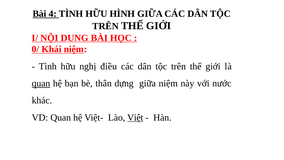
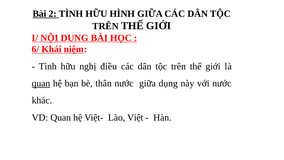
4: 4 -> 2 (53, 14)
0/: 0/ -> 6/ (35, 49)
thân dựng: dựng -> nước (124, 83)
giữa niệm: niệm -> dụng (168, 83)
Việt underline: present -> none (135, 117)
